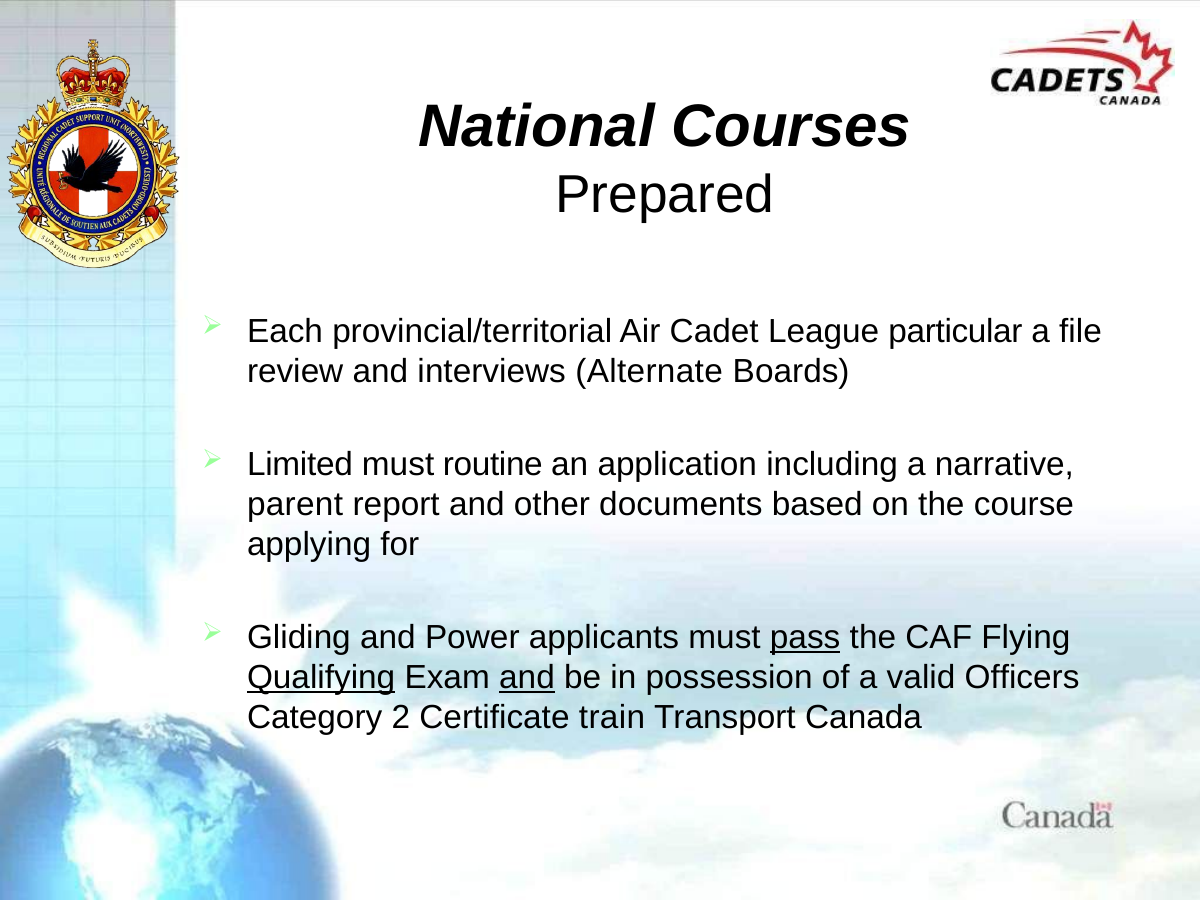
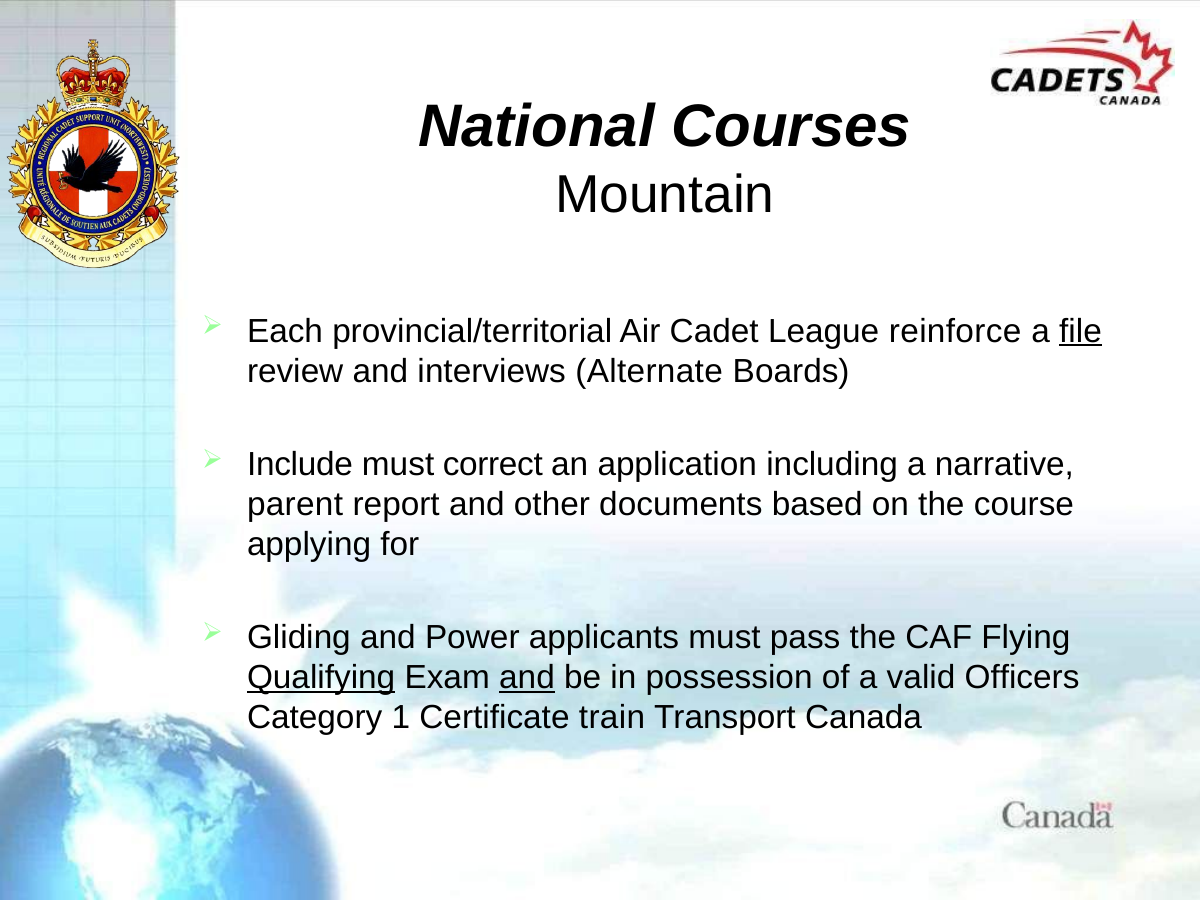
Prepared: Prepared -> Mountain (665, 194)
particular: particular -> reinforce (955, 331)
file underline: none -> present (1081, 331)
Limited: Limited -> Include (300, 464)
routine: routine -> correct (493, 464)
pass underline: present -> none (805, 638)
2: 2 -> 1 (401, 718)
